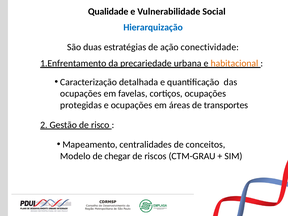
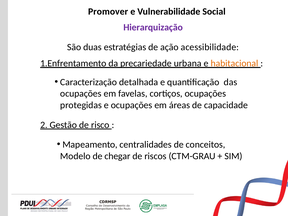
Qualidade: Qualidade -> Promover (108, 12)
Hierarquização colour: blue -> purple (153, 27)
conectividade: conectividade -> acessibilidade (210, 47)
transportes: transportes -> capacidade (226, 105)
